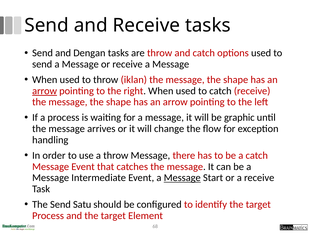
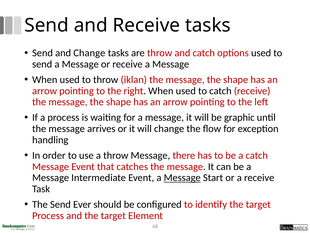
and Dengan: Dengan -> Change (89, 53)
arrow underline: present -> none (45, 91)
Satu: Satu -> Ever (82, 204)
